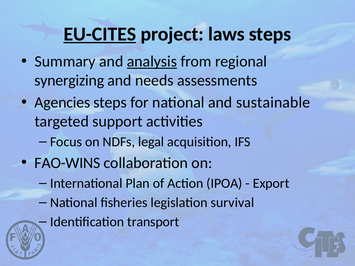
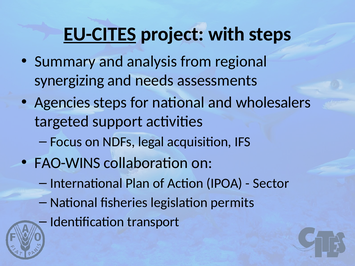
laws: laws -> with (226, 34)
analysis underline: present -> none (152, 62)
sustainable: sustainable -> wholesalers (273, 103)
Export: Export -> Sector (271, 183)
survival: survival -> permits (232, 203)
